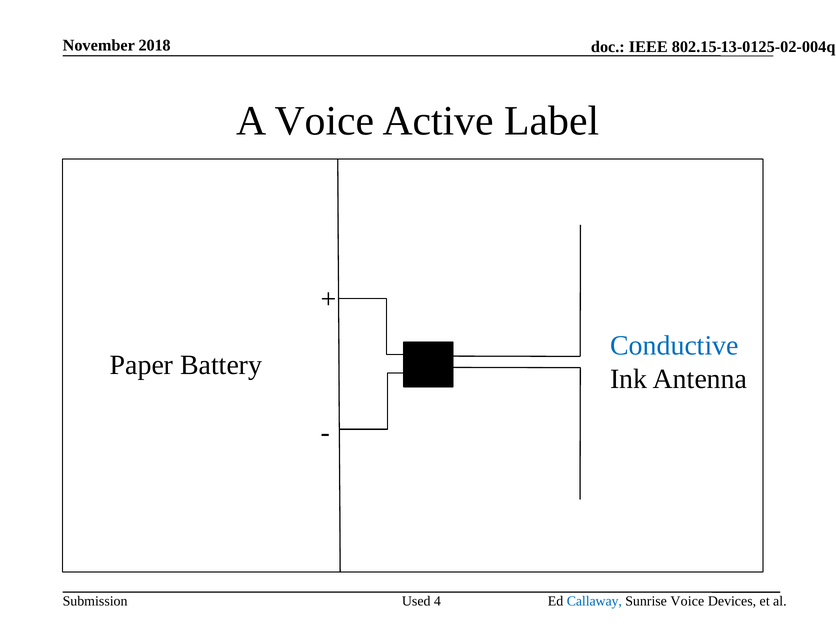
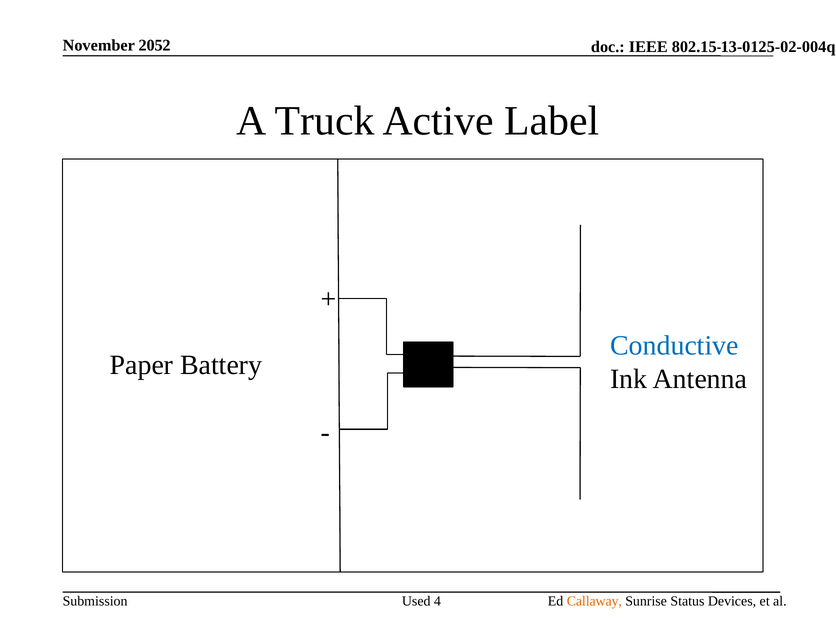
2018: 2018 -> 2052 (155, 46)
A Voice: Voice -> Truck (325, 121)
Callaway colour: blue -> orange (594, 601)
Sunrise Voice: Voice -> Status (687, 601)
